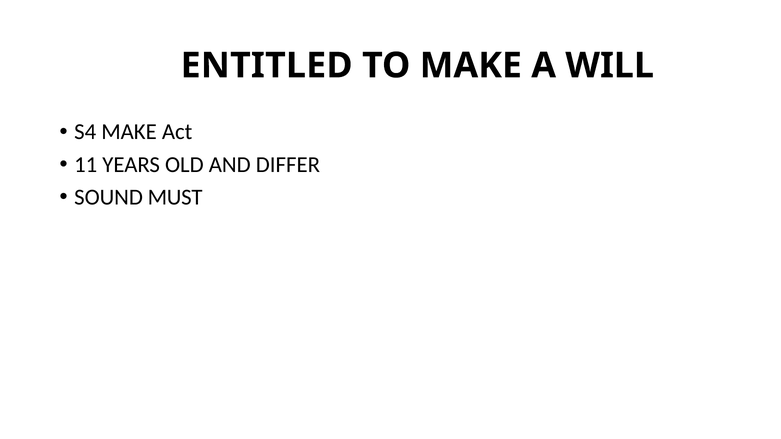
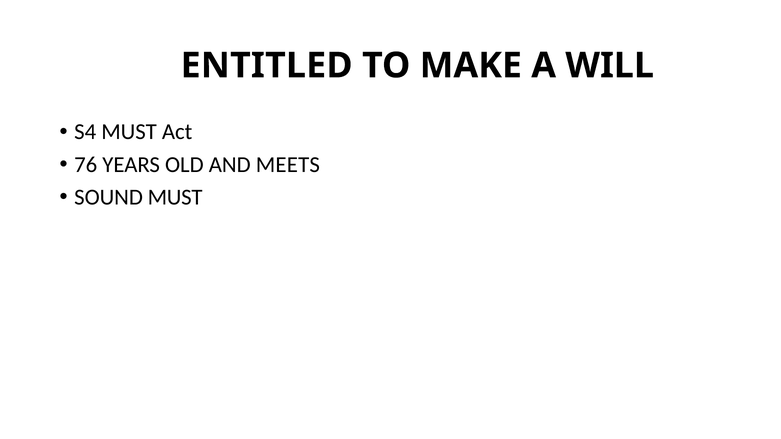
S4 MAKE: MAKE -> MUST (129, 132)
11: 11 -> 76 (86, 165)
DIFFER: DIFFER -> MEETS (288, 165)
